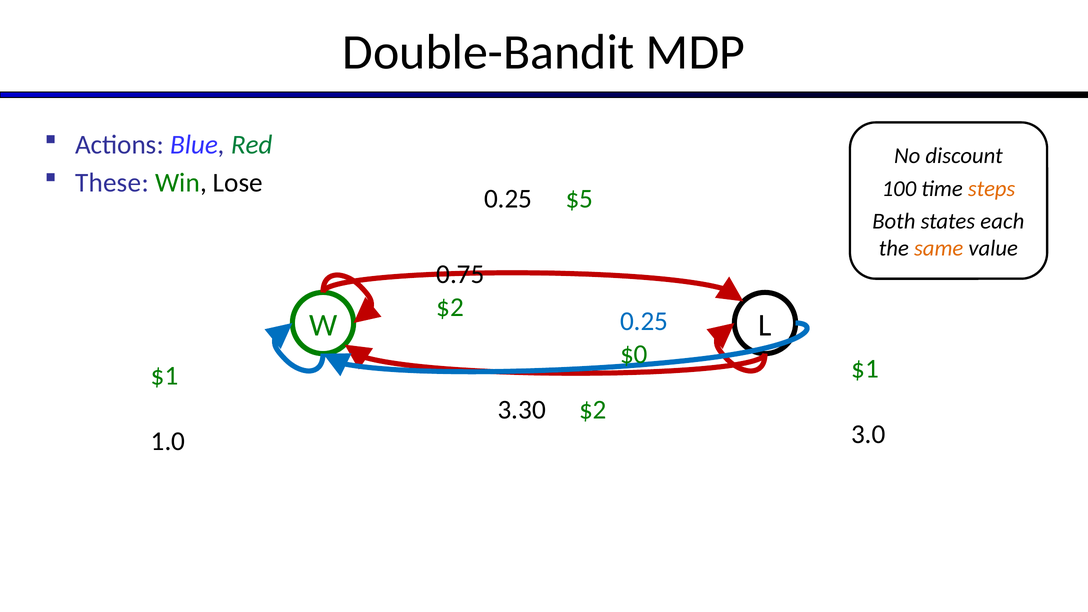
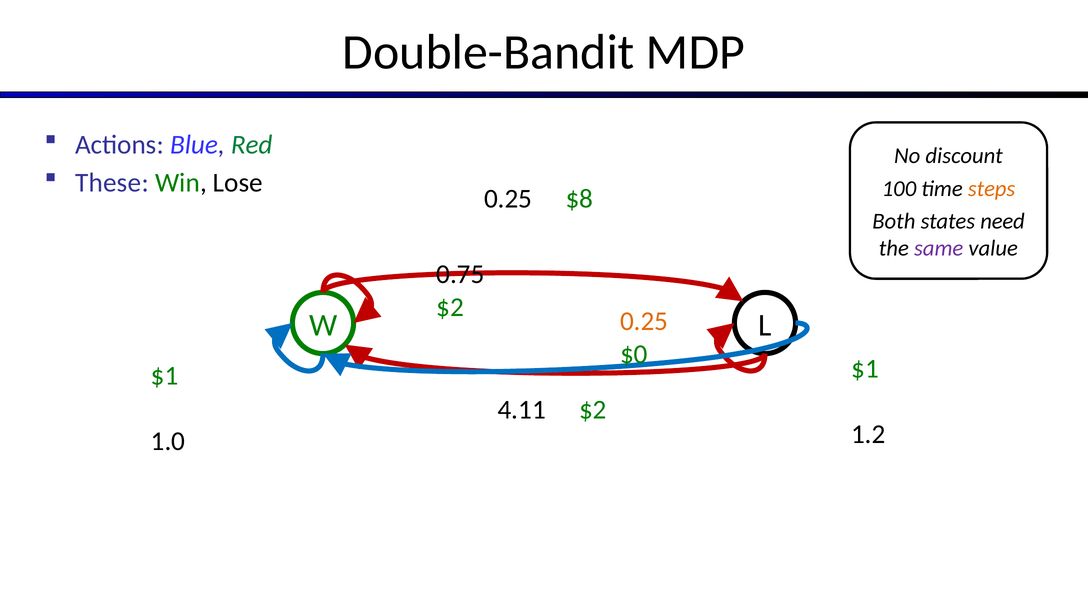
$5: $5 -> $8 (579, 199)
each: each -> need (1002, 221)
same colour: orange -> purple (939, 248)
0.25 colour: blue -> orange (644, 321)
3.30: 3.30 -> 4.11 (522, 410)
3.0: 3.0 -> 1.2 (868, 434)
